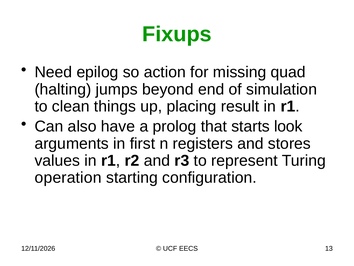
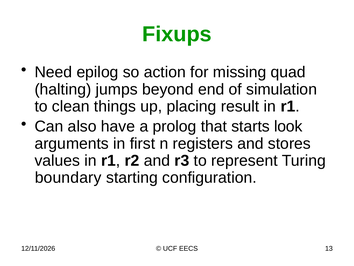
operation: operation -> boundary (68, 177)
